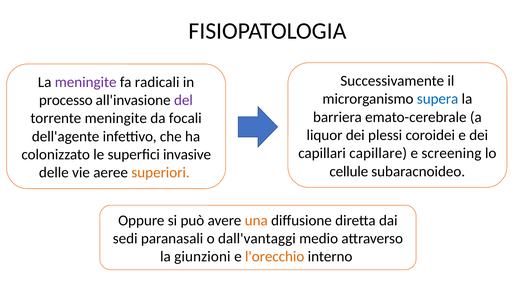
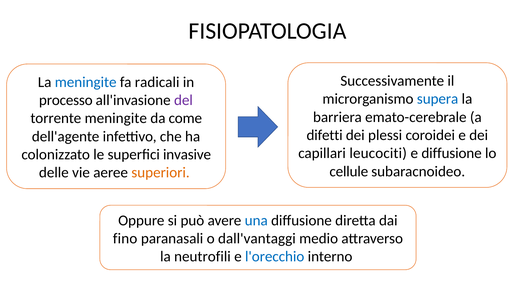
meningite colour: purple -> blue (86, 82)
focali: focali -> come (185, 118)
liquor: liquor -> difetti (325, 135)
capillare: capillare -> leucociti (378, 153)
e screening: screening -> diffusione (452, 153)
una colour: orange -> blue (256, 220)
sedi: sedi -> fino (125, 238)
giunzioni: giunzioni -> neutrofili (202, 256)
l'orecchio colour: orange -> blue (275, 256)
